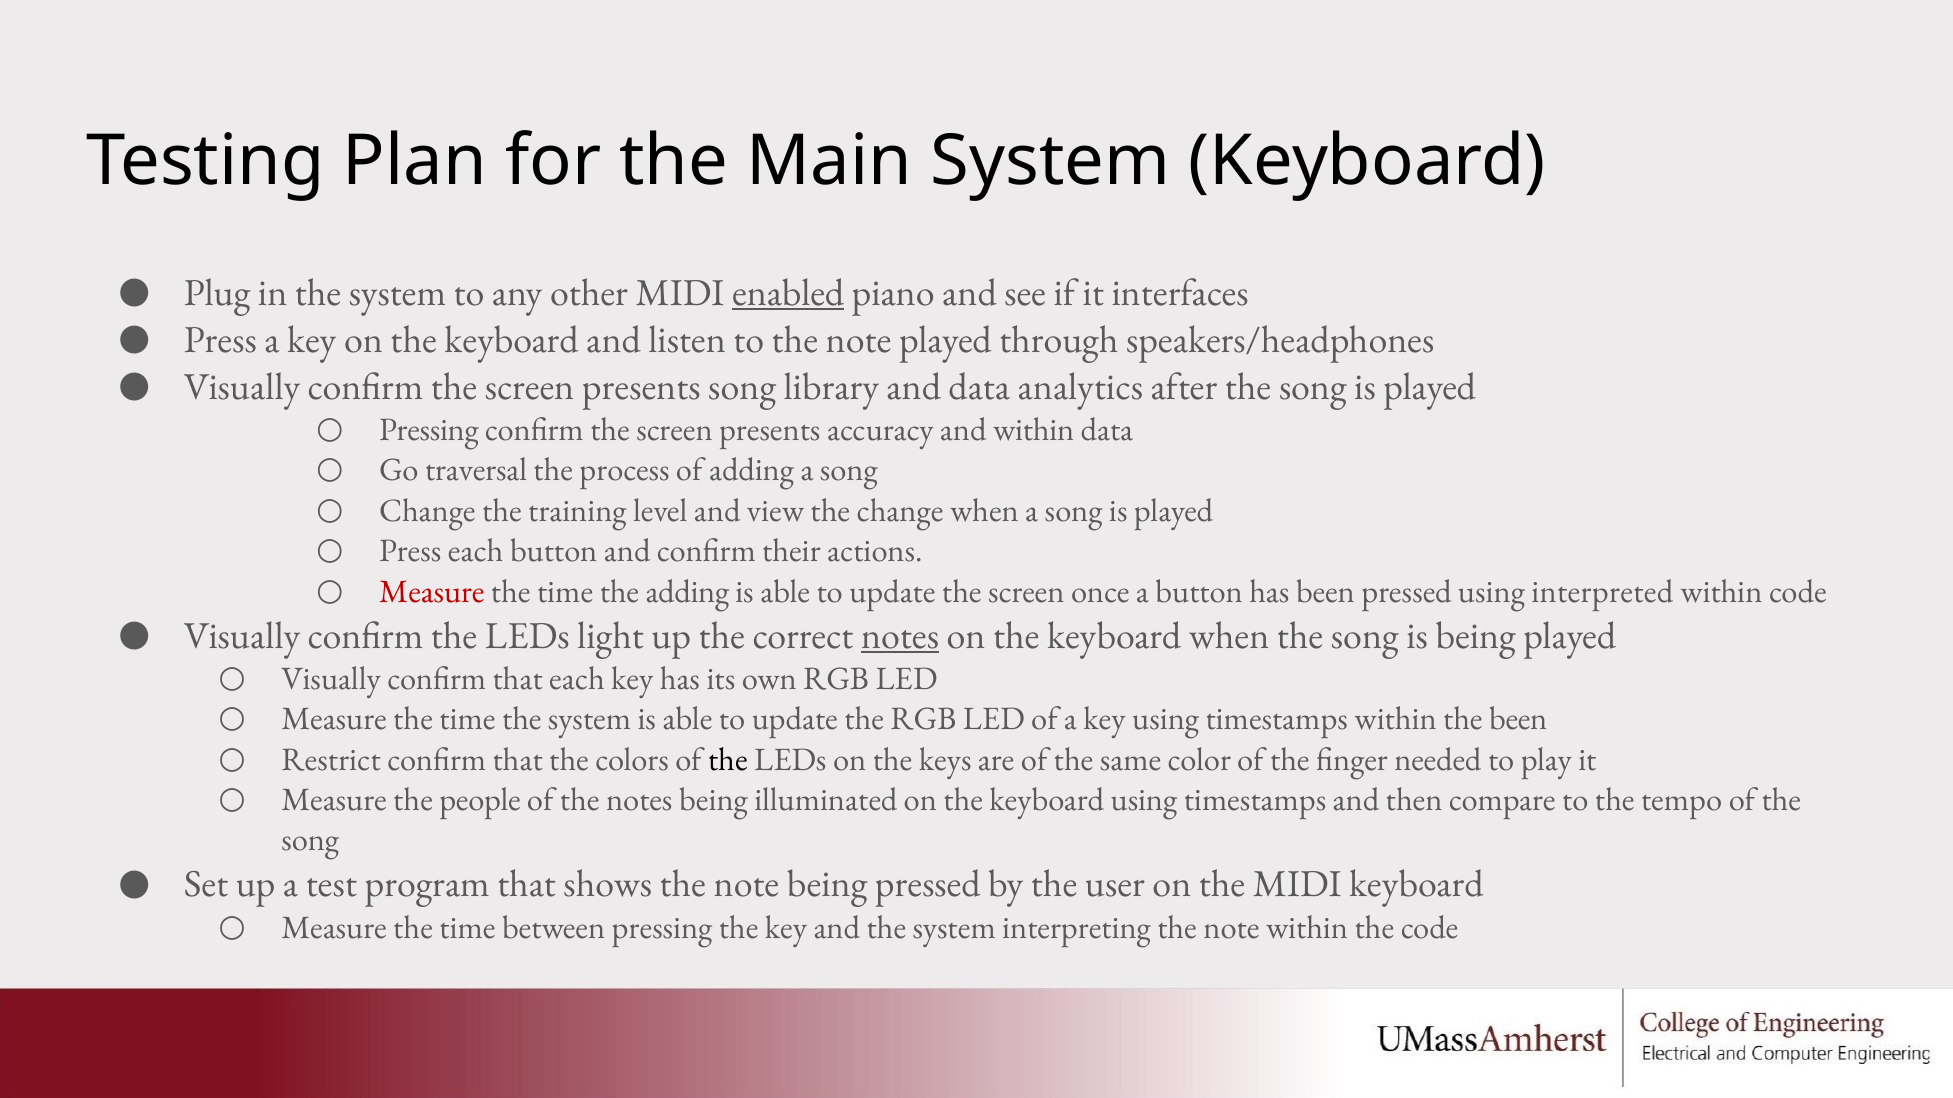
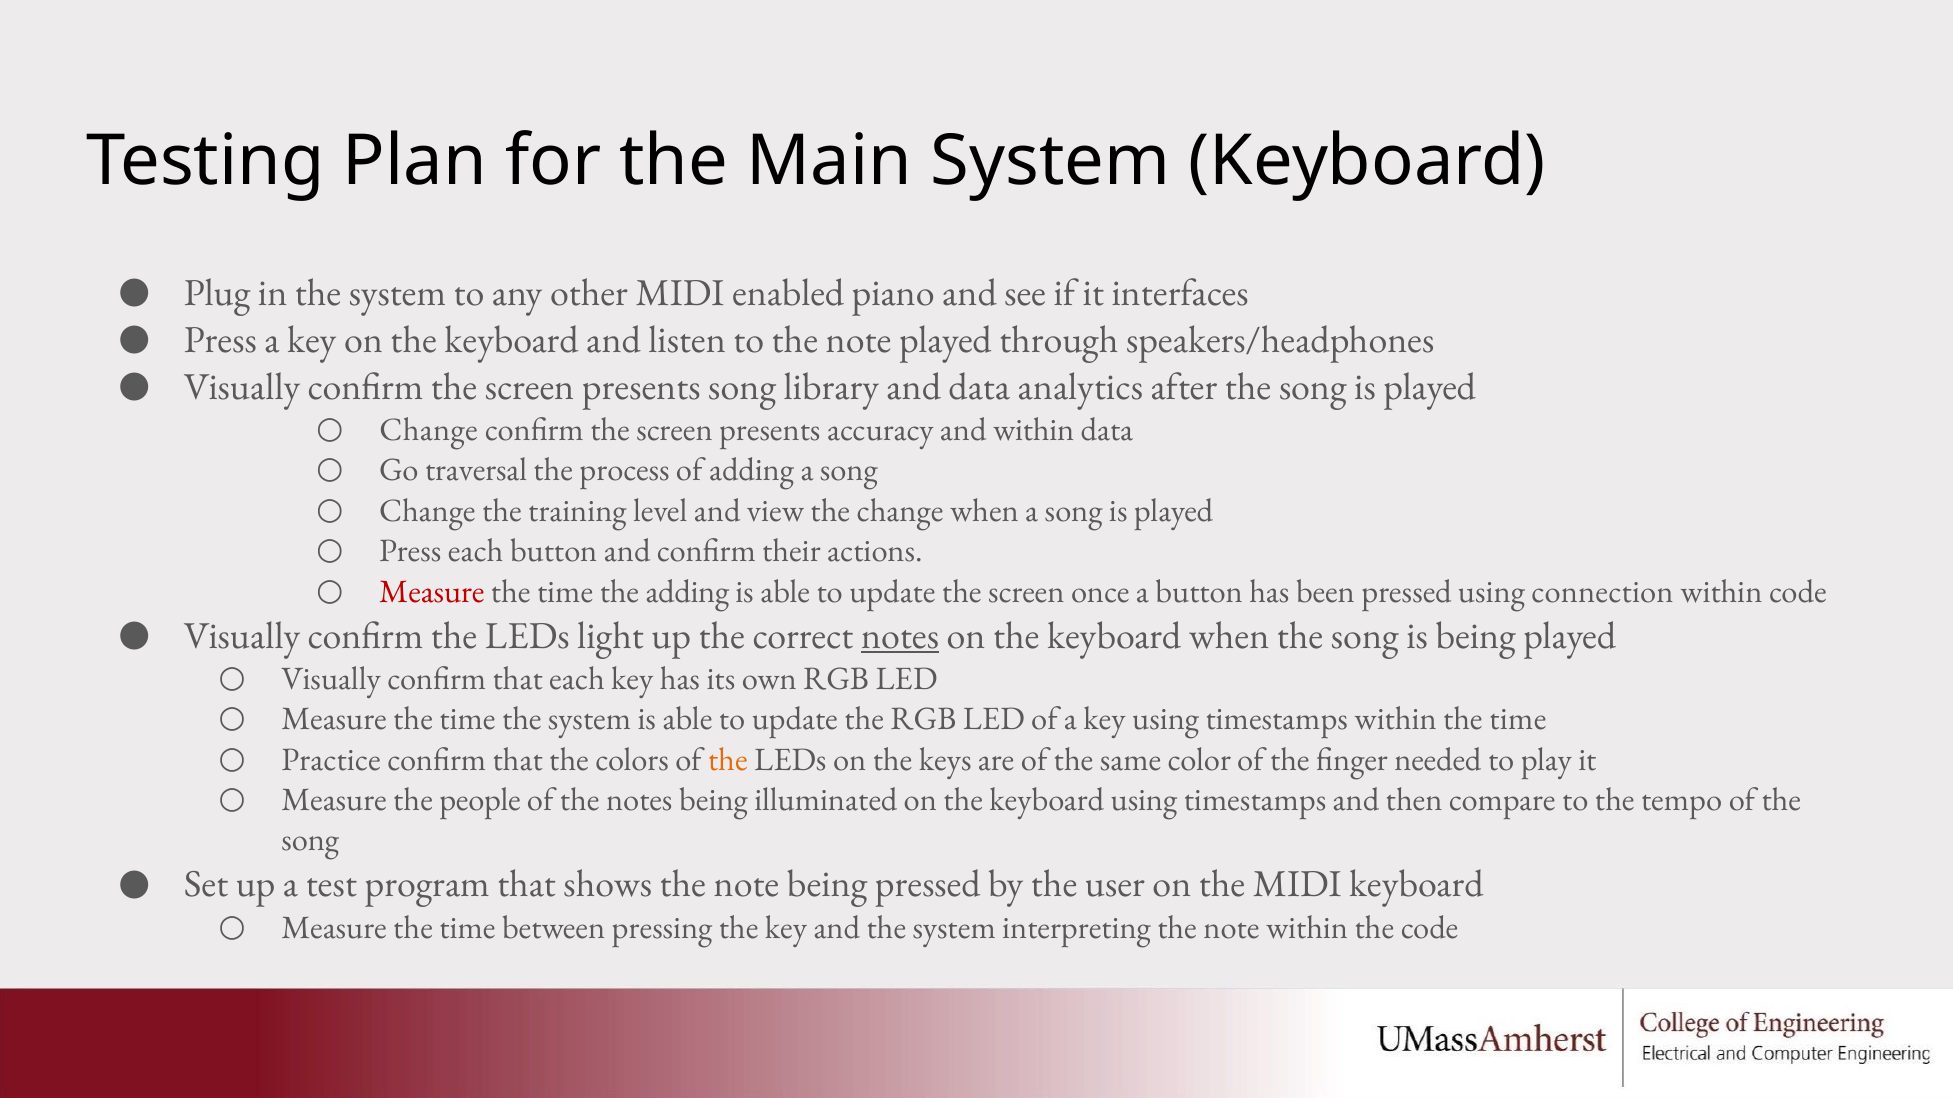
enabled underline: present -> none (788, 293)
Pressing: Pressing -> Change (429, 430)
interpreted: interpreted -> connection (1602, 592)
within the been: been -> time (1518, 719)
Restrict: Restrict -> Practice (331, 760)
the colour: black -> orange (728, 760)
